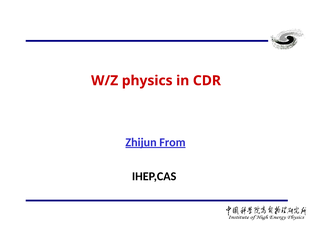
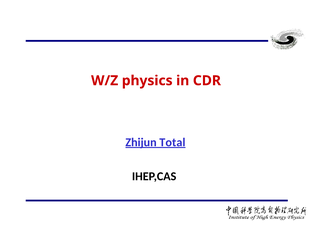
From: From -> Total (172, 142)
